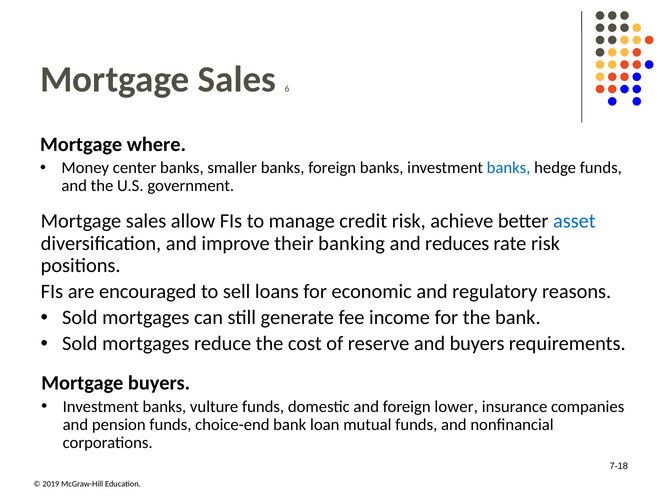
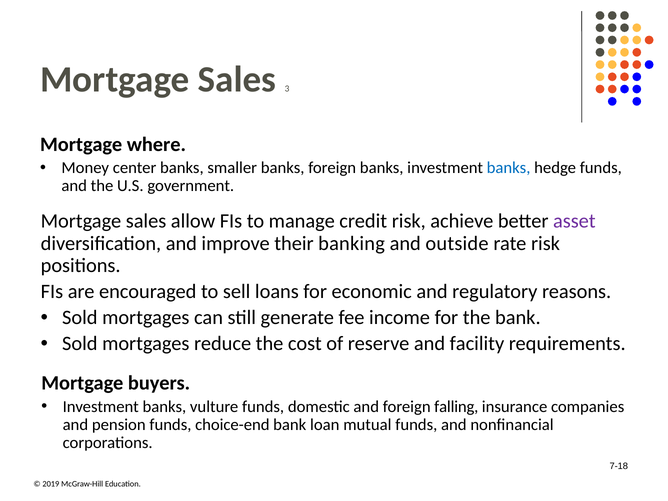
6: 6 -> 3 (287, 89)
asset colour: blue -> purple (574, 221)
reduces: reduces -> outside (457, 243)
and buyers: buyers -> facility (477, 344)
lower: lower -> falling (456, 406)
